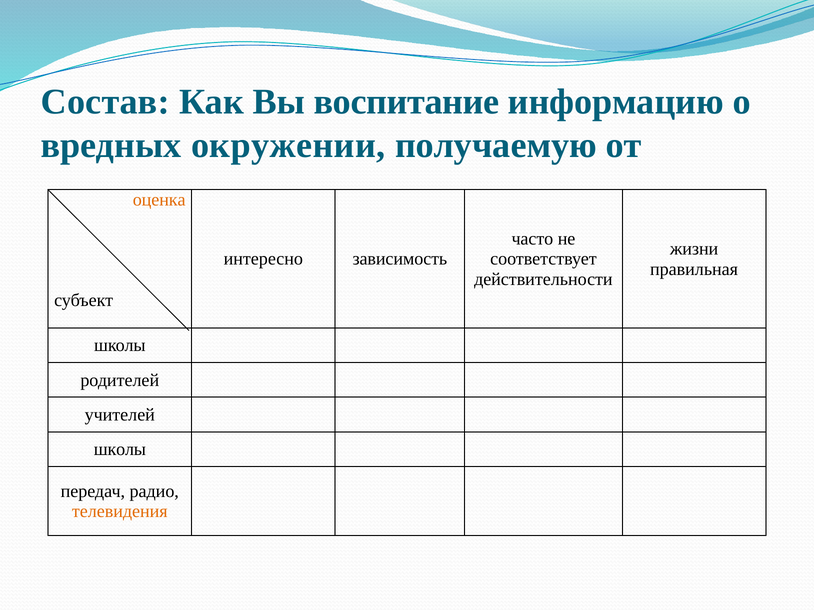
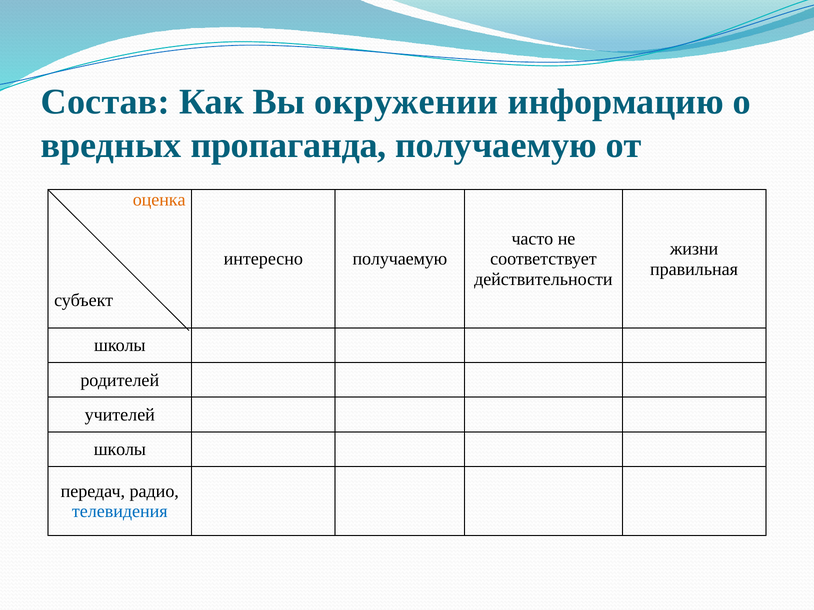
воспитание: воспитание -> окружении (406, 102)
окружении: окружении -> пропаганда (288, 145)
интересно зависимость: зависимость -> получаемую (400, 259)
телевидения colour: orange -> blue (120, 512)
